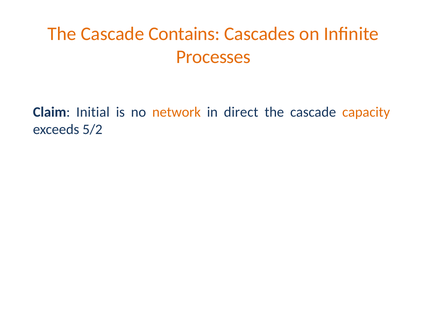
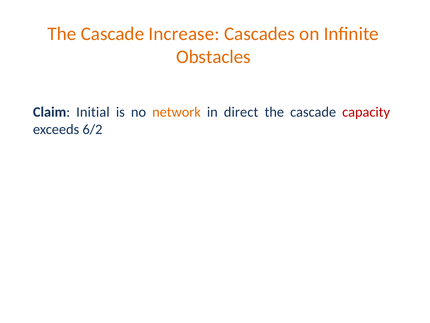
Contains: Contains -> Increase (184, 34)
Processes: Processes -> Obstacles (213, 57)
capacity colour: orange -> red (366, 112)
5/2: 5/2 -> 6/2 (92, 129)
